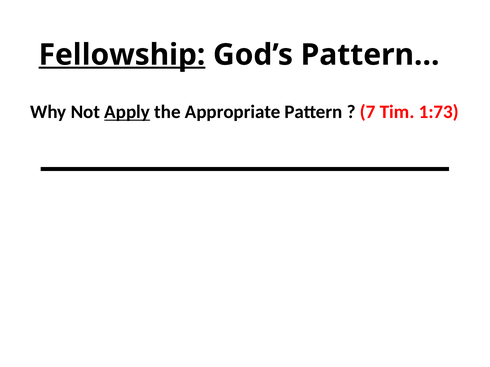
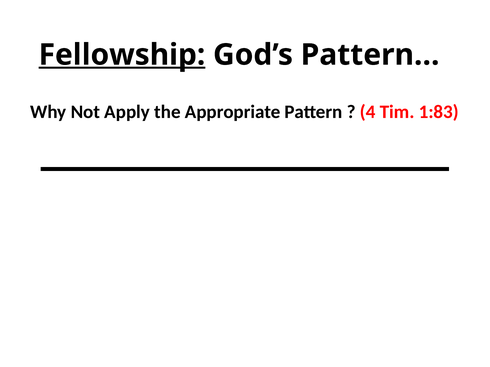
Apply underline: present -> none (127, 112)
7: 7 -> 4 (368, 112)
1:73: 1:73 -> 1:83 (439, 112)
